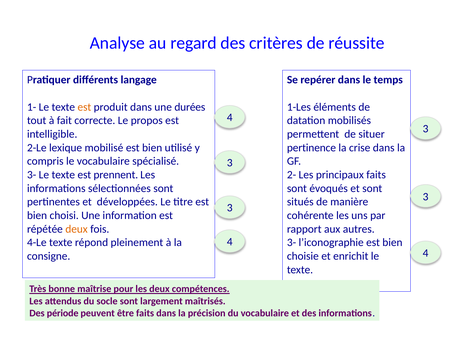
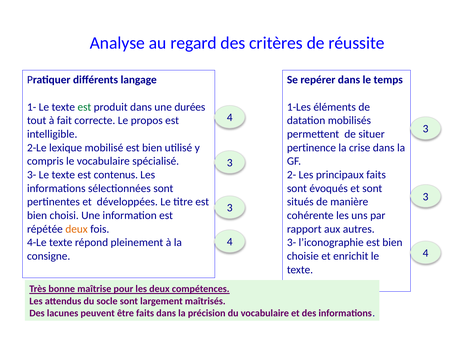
est colour: orange -> green (84, 107)
prennent: prennent -> contenus (116, 175)
période: période -> lacunes (63, 313)
